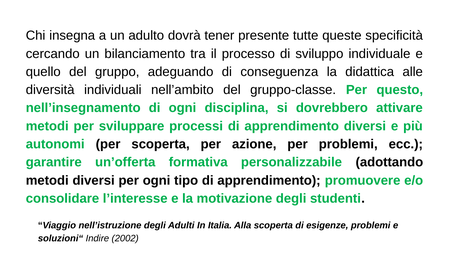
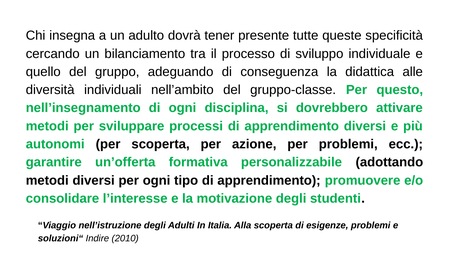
2002: 2002 -> 2010 (125, 238)
